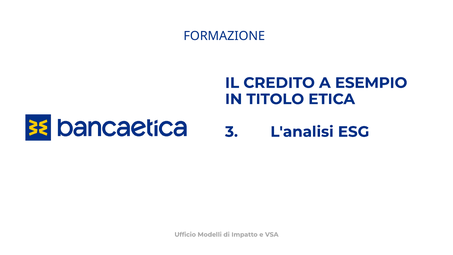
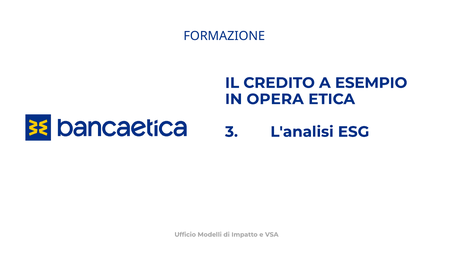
TITOLO: TITOLO -> OPERA (275, 99)
